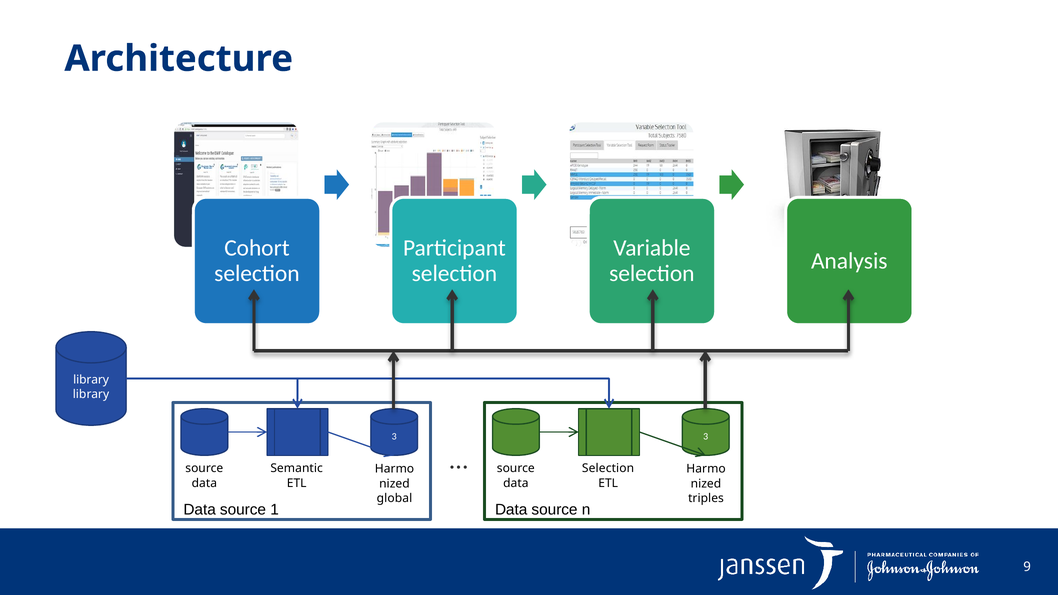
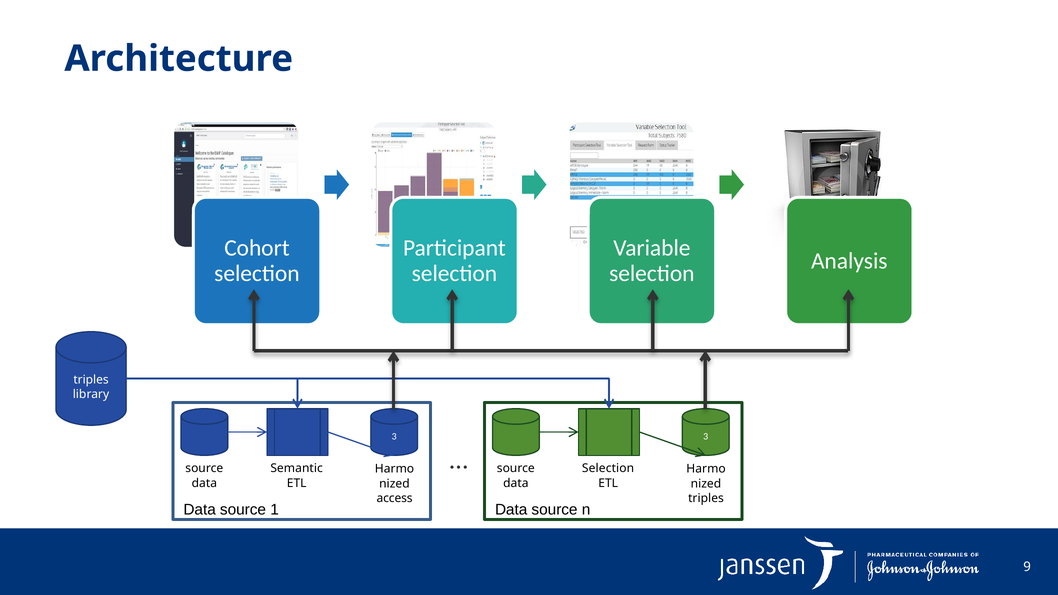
library: library -> triples (91, 380)
global: global -> access (395, 498)
